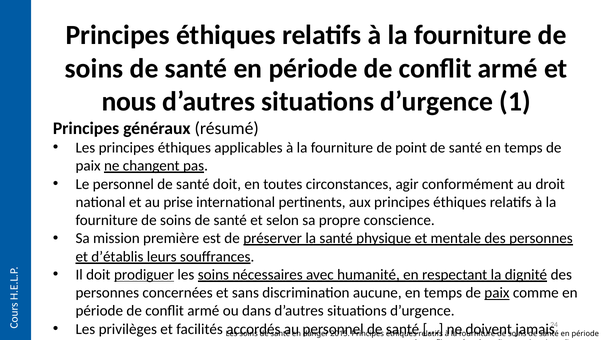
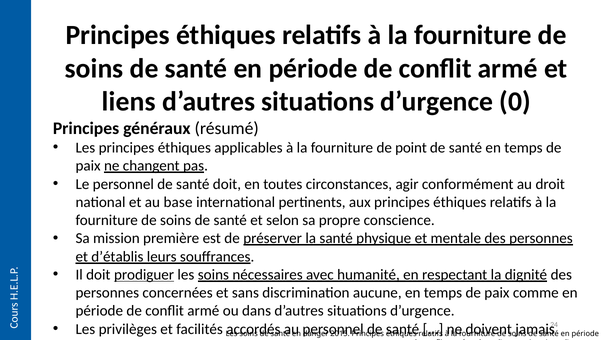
nous: nous -> liens (129, 102)
1: 1 -> 0 (515, 102)
prise: prise -> base (178, 202)
paix underline: present -> none (497, 293)
